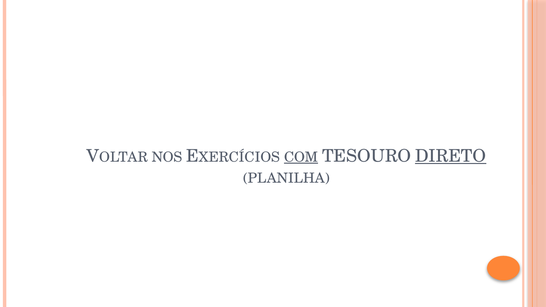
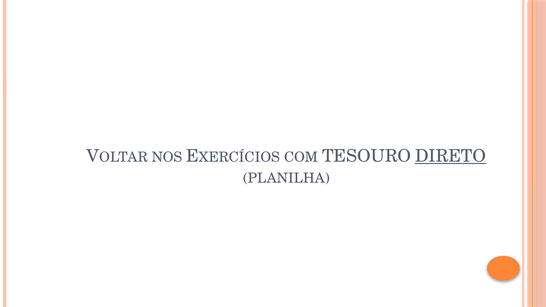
COM underline: present -> none (301, 157)
